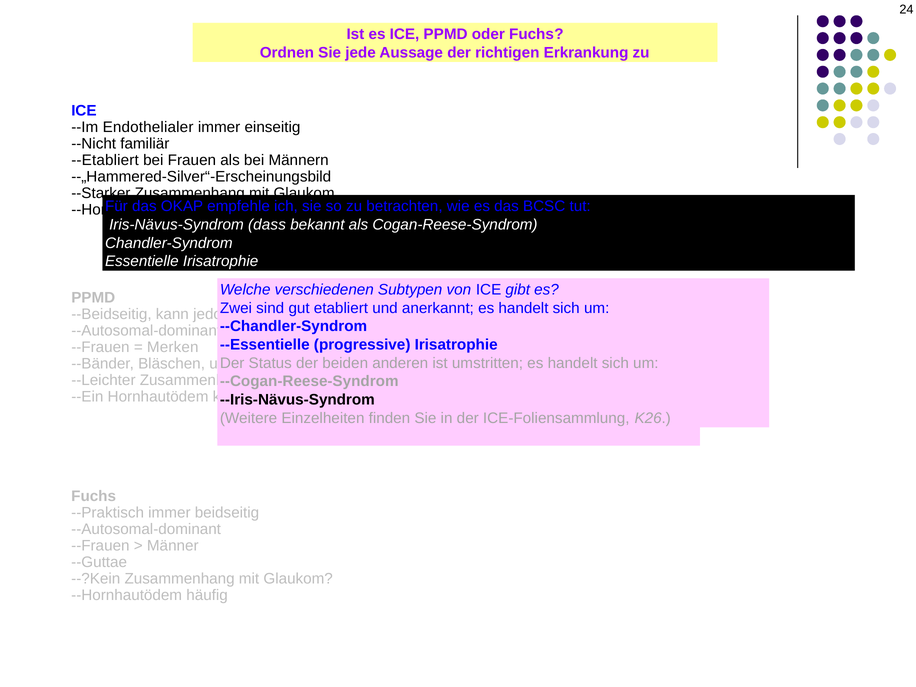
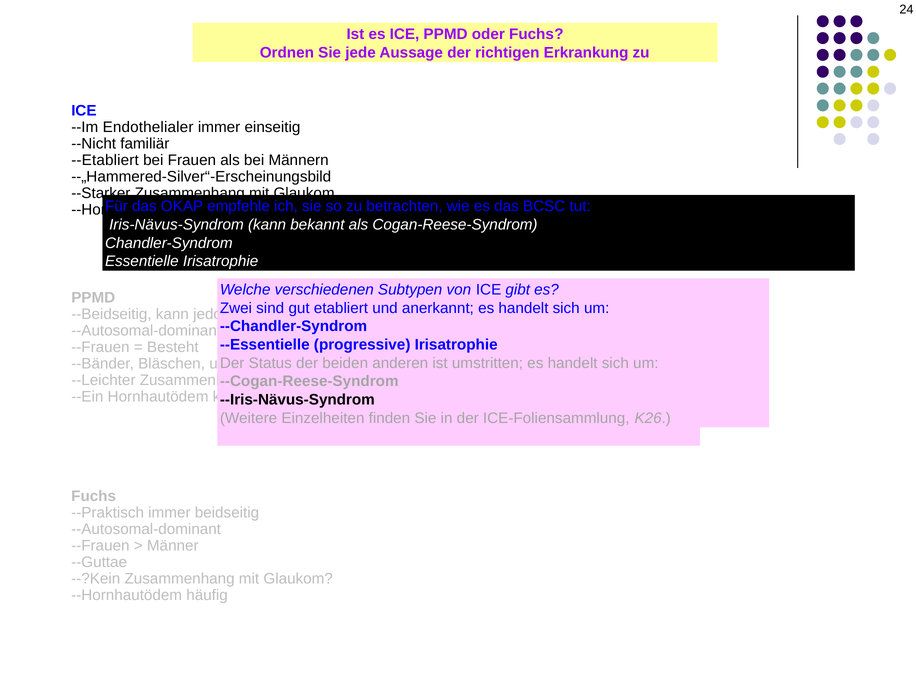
Iris-Nävus-Syndrom dass: dass -> kann (267, 225)
Merken: Merken -> Besteht (173, 347)
